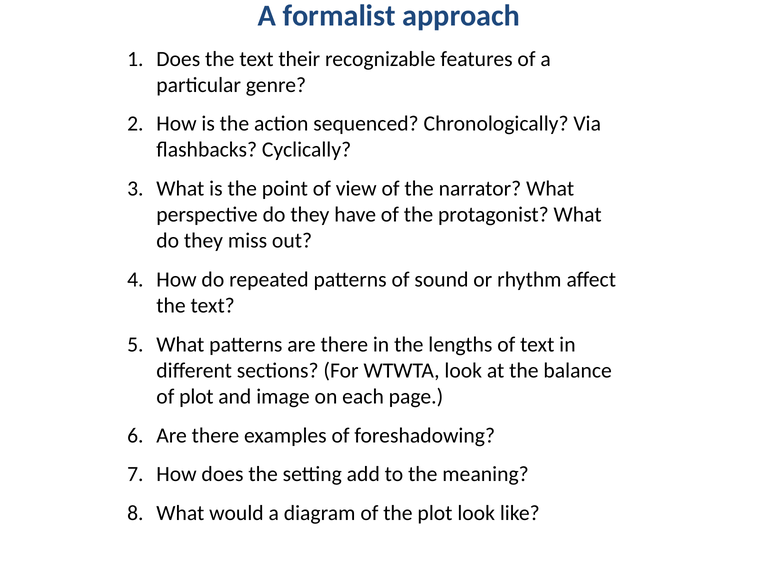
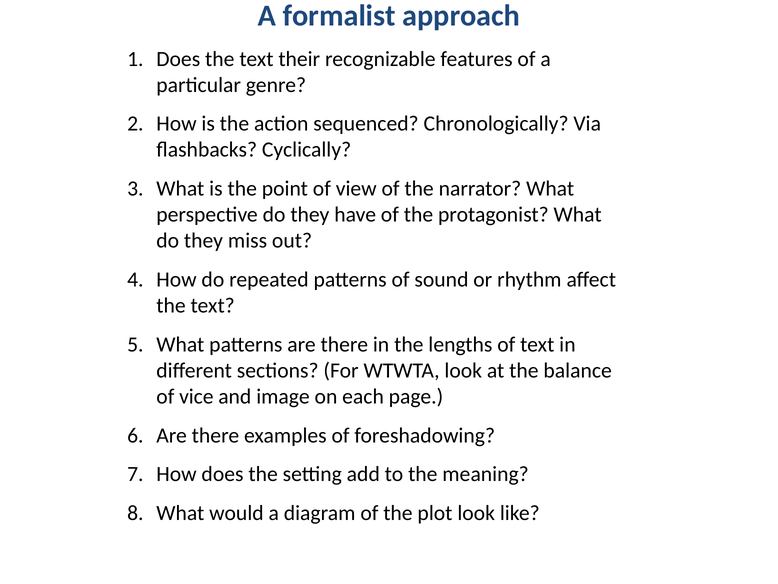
of plot: plot -> vice (196, 396)
